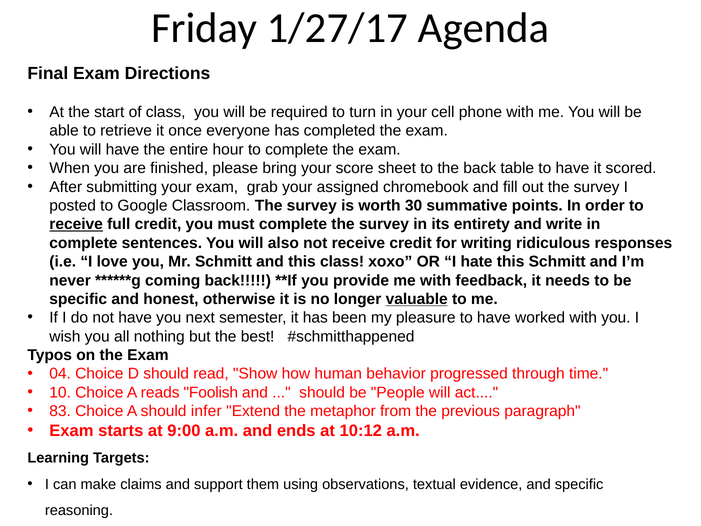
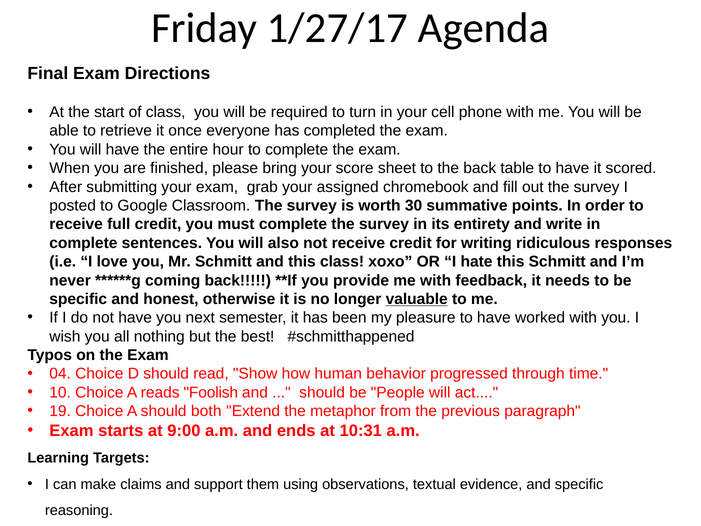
receive underline: present -> none (76, 224)
83: 83 -> 19 (60, 411)
infer: infer -> both (206, 411)
10:12: 10:12 -> 10:31 (361, 430)
